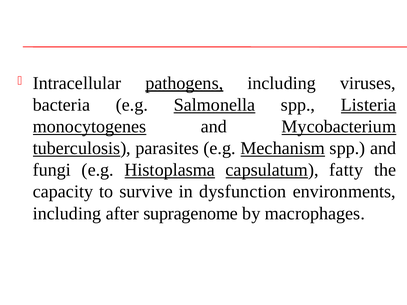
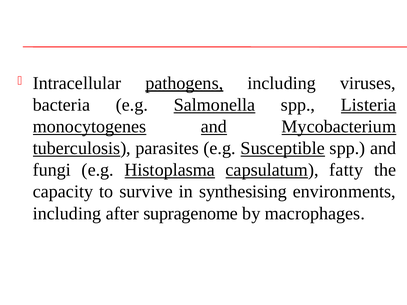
and underline: none -> present (214, 127)
Mechanism: Mechanism -> Susceptible (283, 148)
dysfunction: dysfunction -> synthesising (243, 192)
